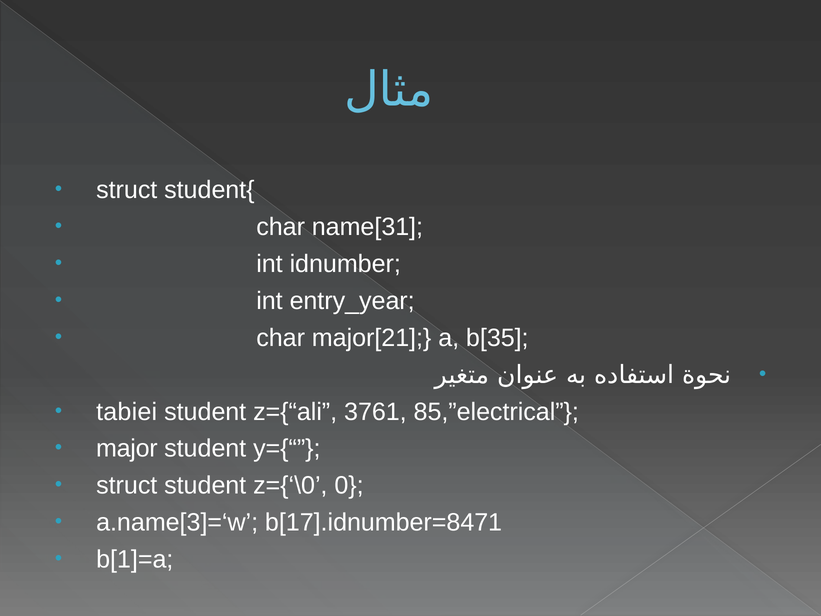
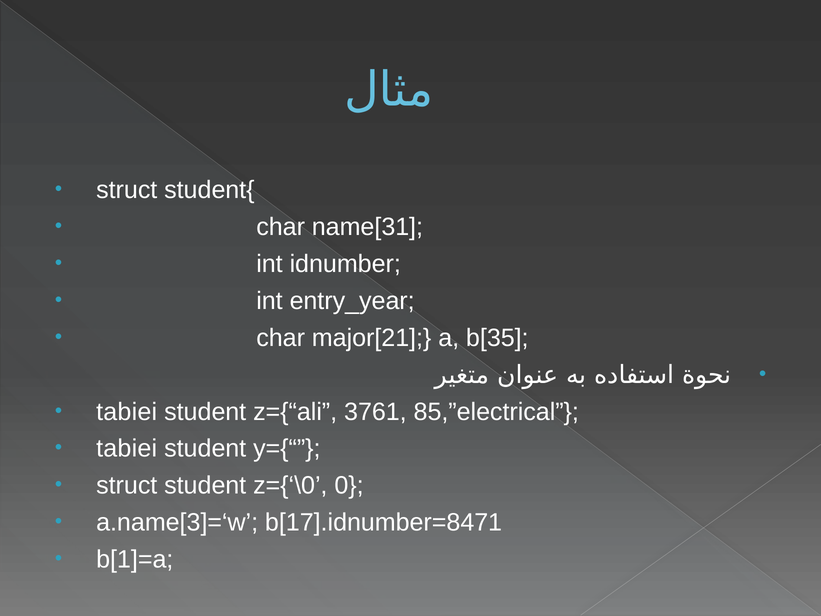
major: major -> tabiei (127, 449)
